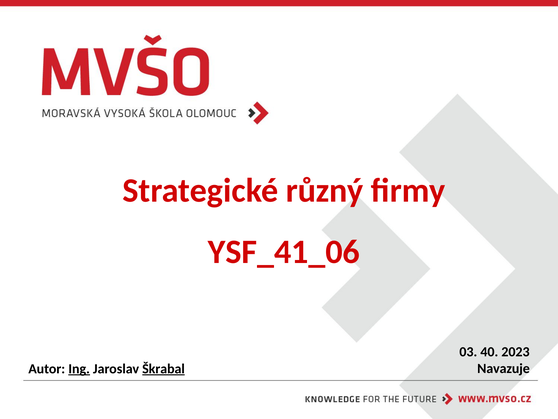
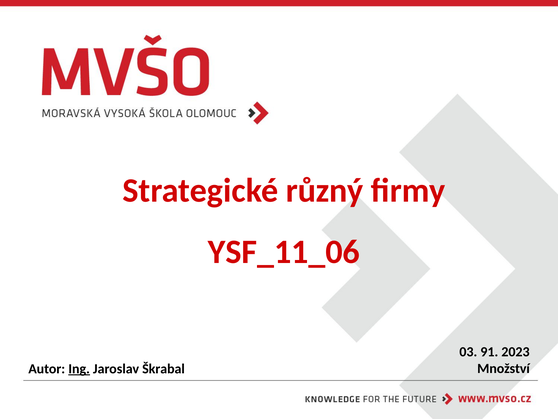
YSF_41_06: YSF_41_06 -> YSF_11_06 (284, 252)
40: 40 -> 91 (489, 351)
Navazuje: Navazuje -> Množství (504, 368)
Škrabal underline: present -> none (163, 368)
